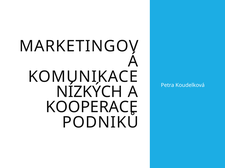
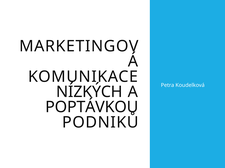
KOOPERACE: KOOPERACE -> POPTÁVKOU (92, 108)
